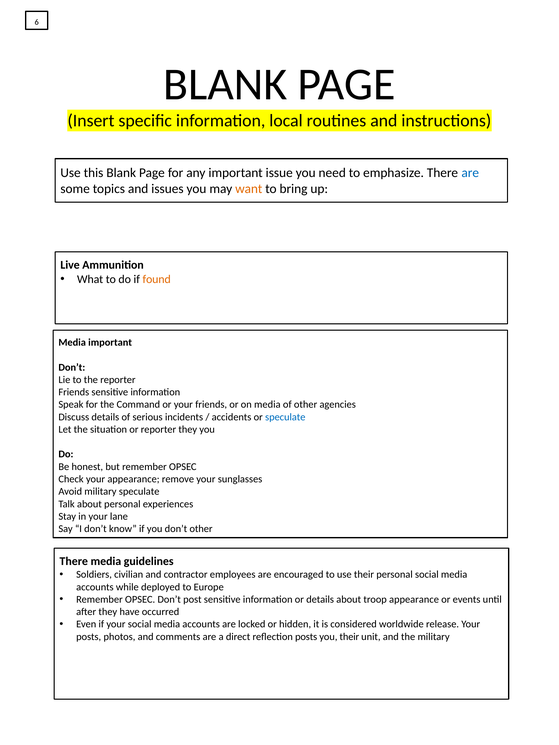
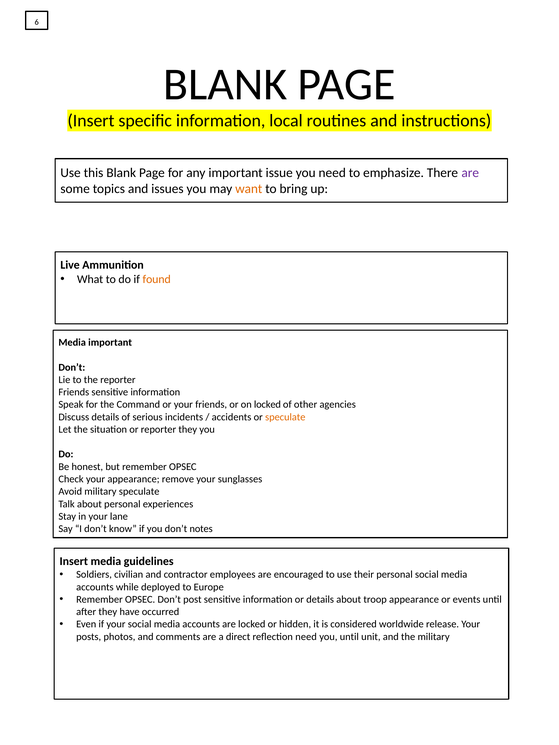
are colour: blue -> purple (470, 173)
on media: media -> locked (267, 405)
speculate colour: blue -> orange (285, 417)
don’t other: other -> notes (201, 529)
There: There -> Insert (74, 562)
reflection posts: posts -> need (306, 637)
you their: their -> until (349, 637)
